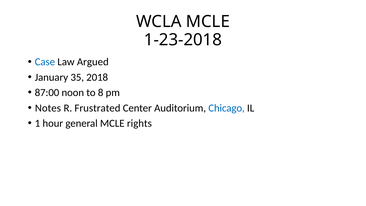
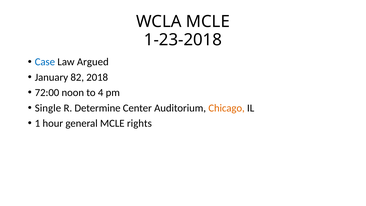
35: 35 -> 82 (77, 77)
87:00: 87:00 -> 72:00 (47, 93)
8: 8 -> 4 (101, 93)
Notes: Notes -> Single (48, 108)
Frustrated: Frustrated -> Determine (98, 108)
Chicago colour: blue -> orange (227, 108)
